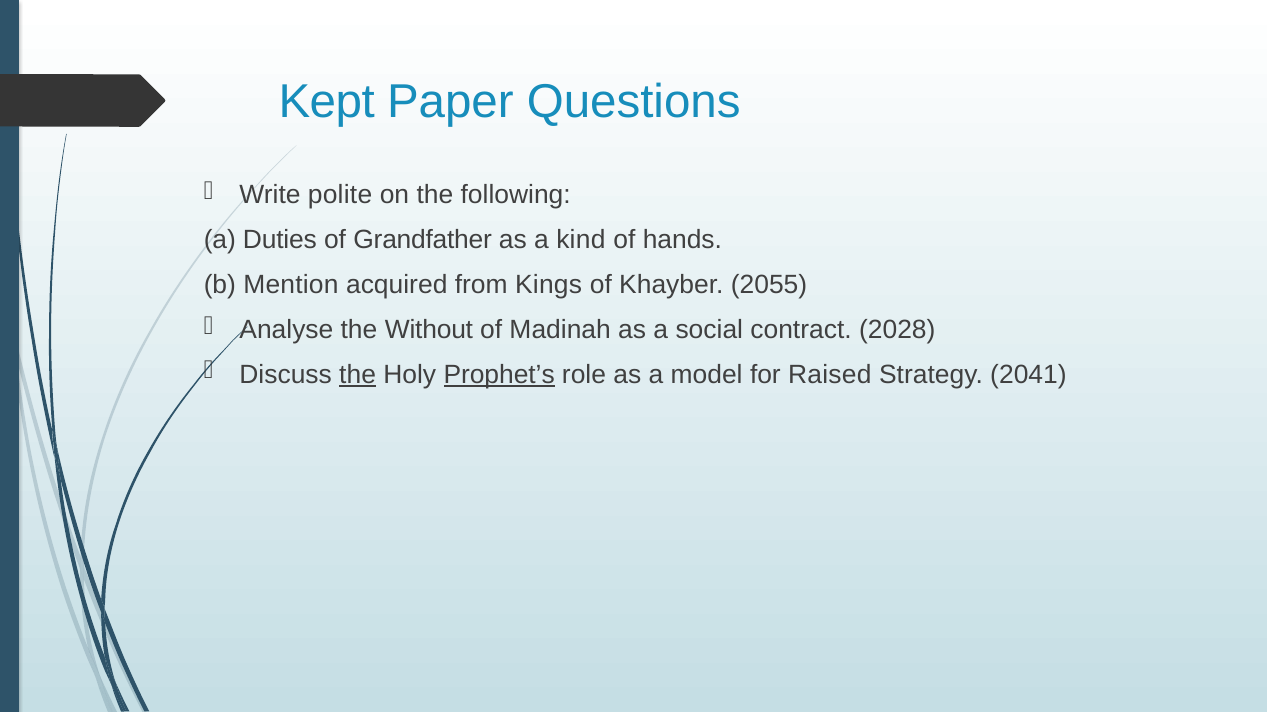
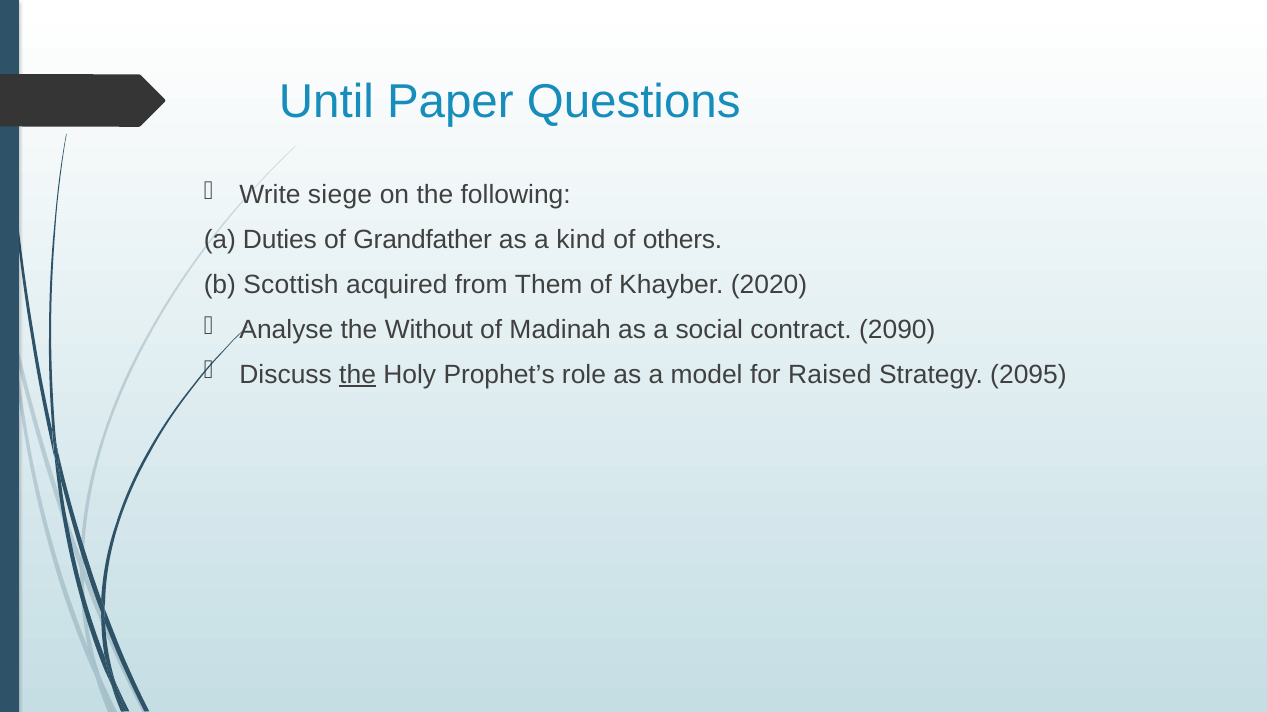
Kept: Kept -> Until (326, 101)
polite: polite -> siege (340, 195)
hands: hands -> others (682, 240)
Mention: Mention -> Scottish (291, 285)
Kings: Kings -> Them (549, 285)
2055: 2055 -> 2020 (769, 285)
2028: 2028 -> 2090 (897, 330)
Prophet’s underline: present -> none (499, 375)
2041: 2041 -> 2095 (1028, 375)
